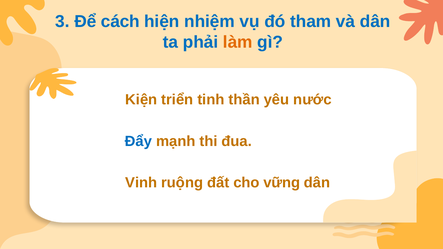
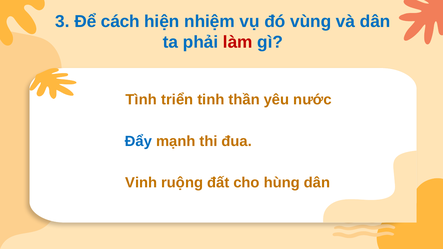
tham: tham -> vùng (311, 21)
làm colour: orange -> red (238, 42)
Kiện: Kiện -> Tình (141, 100)
vững: vững -> hùng (282, 183)
